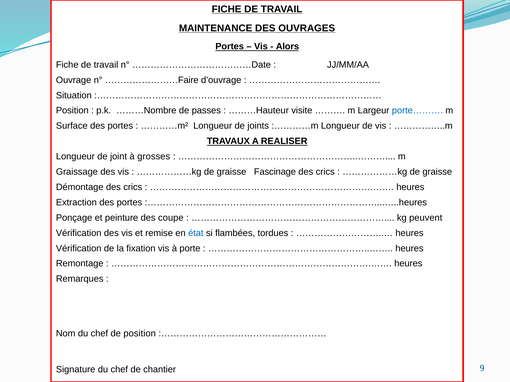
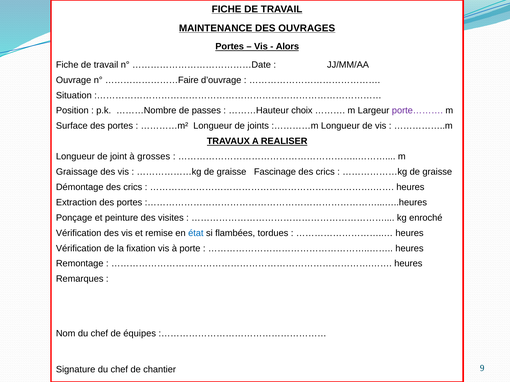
visite: visite -> choix (302, 111)
porte……… colour: blue -> purple (417, 111)
coupe: coupe -> visites (171, 218)
peuvent: peuvent -> enroché (426, 218)
de position: position -> équipes (140, 334)
